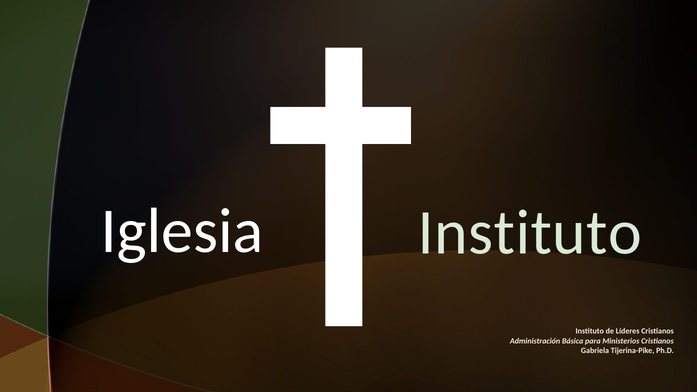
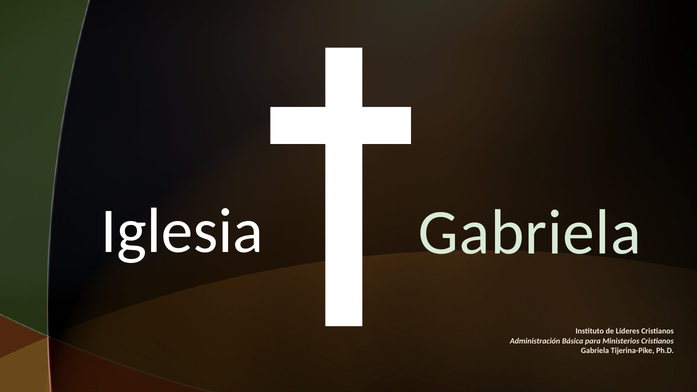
Iglesia Instituto: Instituto -> Gabriela (530, 233)
